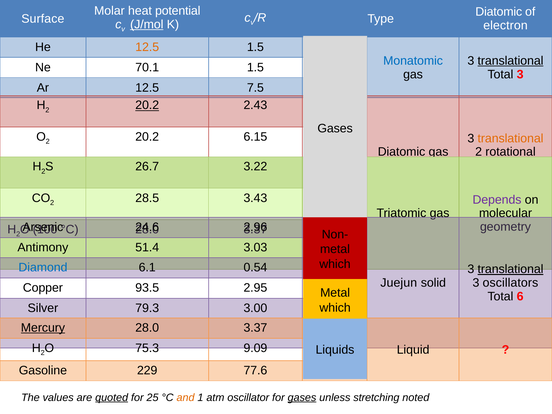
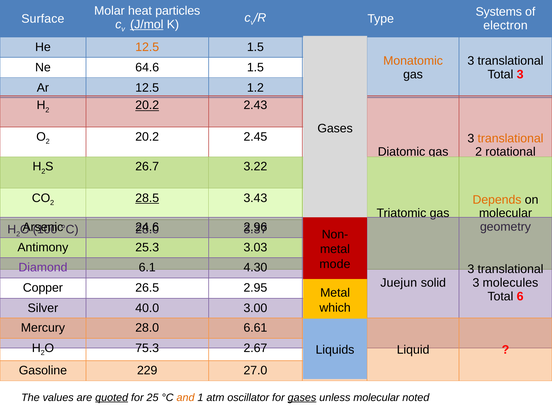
potential: potential -> particles (178, 11)
Diatomic: Diatomic -> Systems (499, 12)
Monatomic colour: blue -> orange (413, 61)
translational underline: present -> none (510, 61)
70.1: 70.1 -> 64.6 (147, 68)
7.5: 7.5 -> 1.2 (255, 88)
6.15: 6.15 -> 2.45 (255, 137)
28.5 underline: none -> present (147, 198)
Depends colour: purple -> orange (497, 200)
51.4: 51.4 -> 25.3 (147, 247)
which: which -> mode (335, 264)
Diamond colour: blue -> purple (43, 268)
0.54: 0.54 -> 4.30 (255, 268)
translational underline: present -> none (510, 269)
oscillators: oscillators -> molecules (510, 283)
93.5: 93.5 -> 26.5 (147, 288)
79.3: 79.3 -> 40.0 (147, 308)
Mercury underline: present -> none (43, 328)
3.37: 3.37 -> 6.61 (255, 328)
9.09: 9.09 -> 2.67 (255, 348)
77.6: 77.6 -> 27.0 (255, 370)
unless stretching: stretching -> molecular (376, 397)
